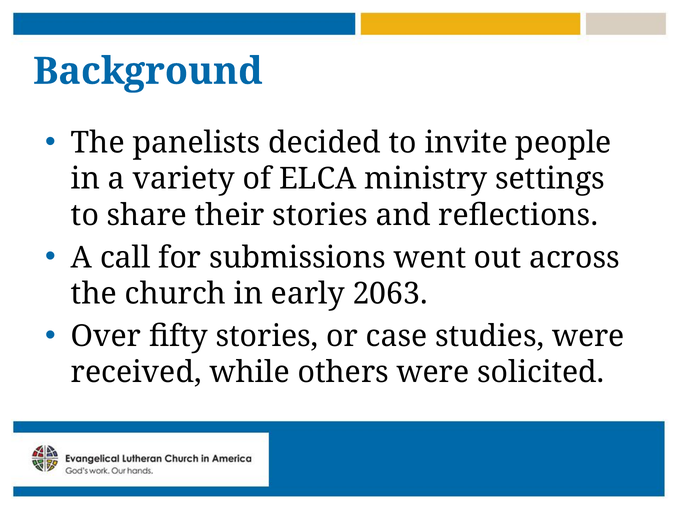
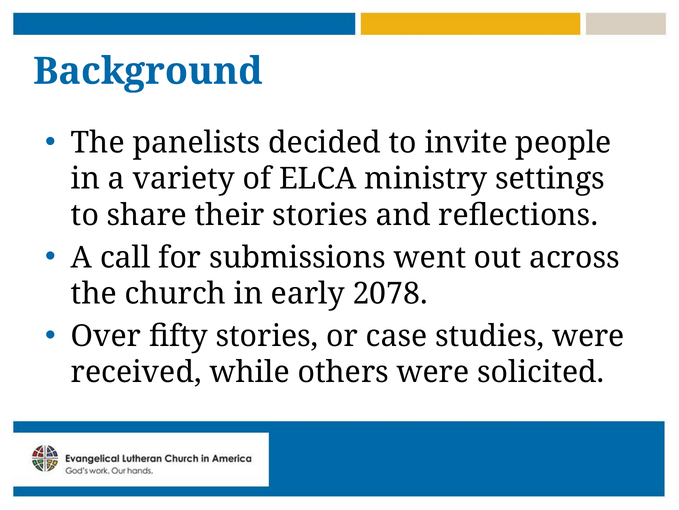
2063: 2063 -> 2078 (390, 293)
